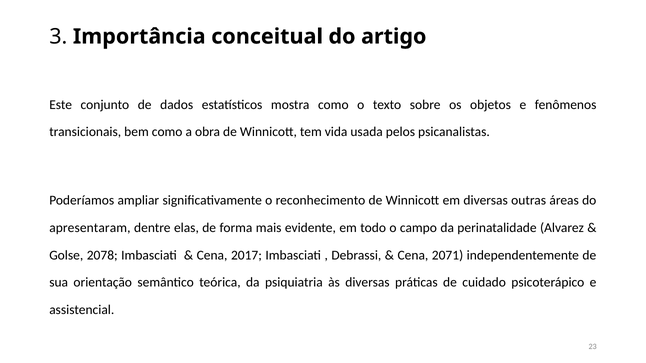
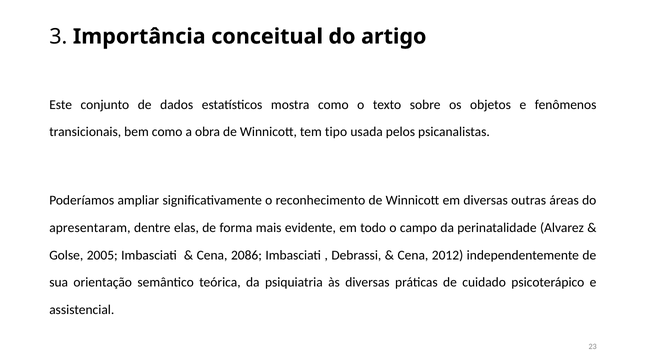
vida: vida -> tipo (336, 132)
2078: 2078 -> 2005 (102, 255)
2017: 2017 -> 2086 (246, 255)
2071: 2071 -> 2012 (448, 255)
